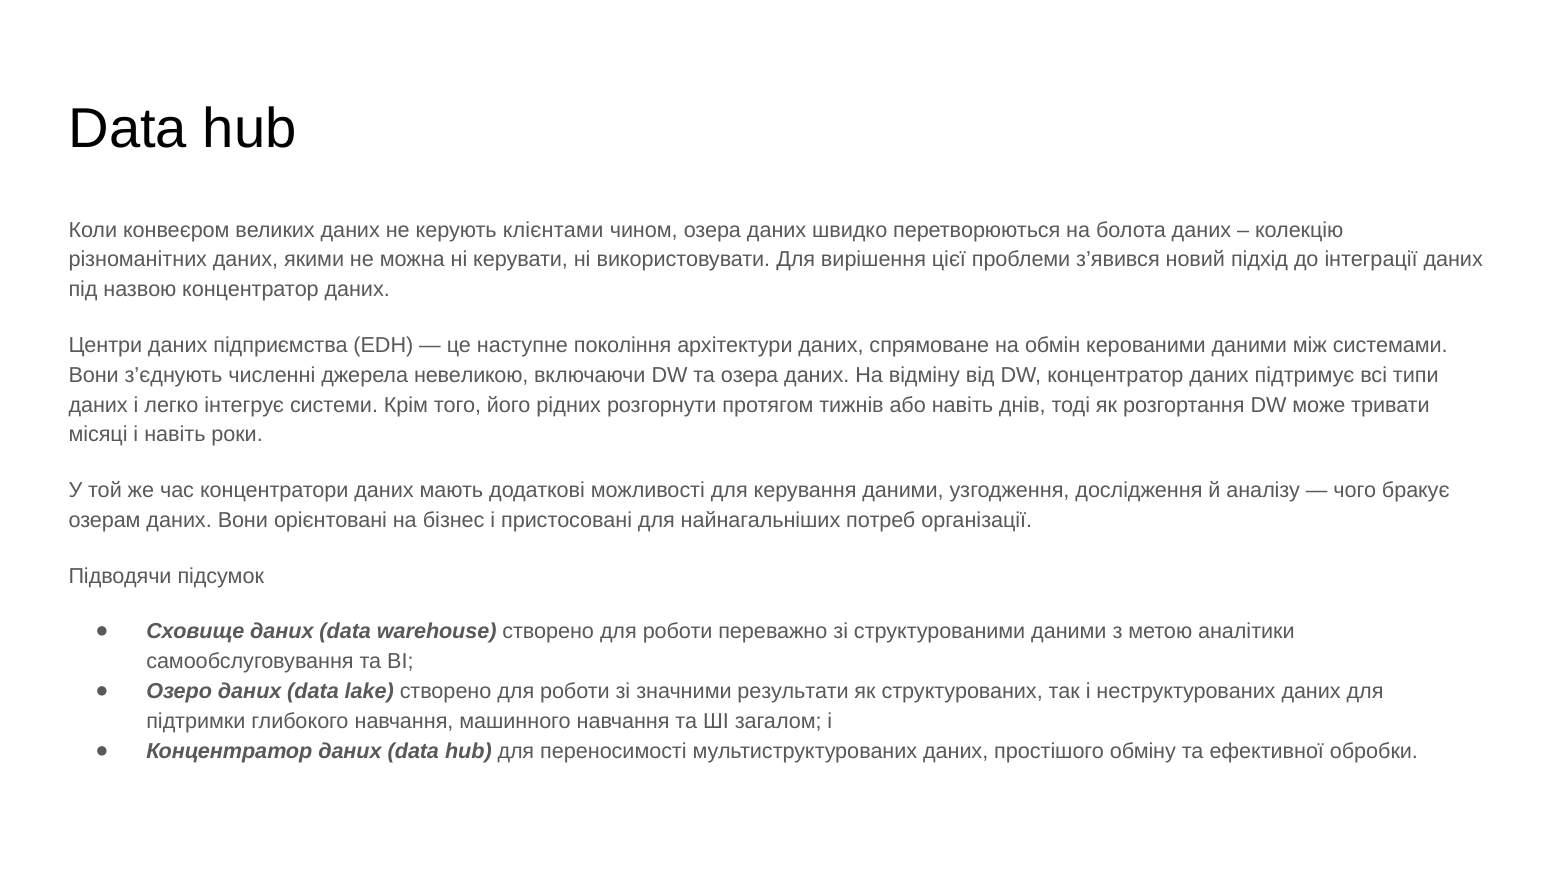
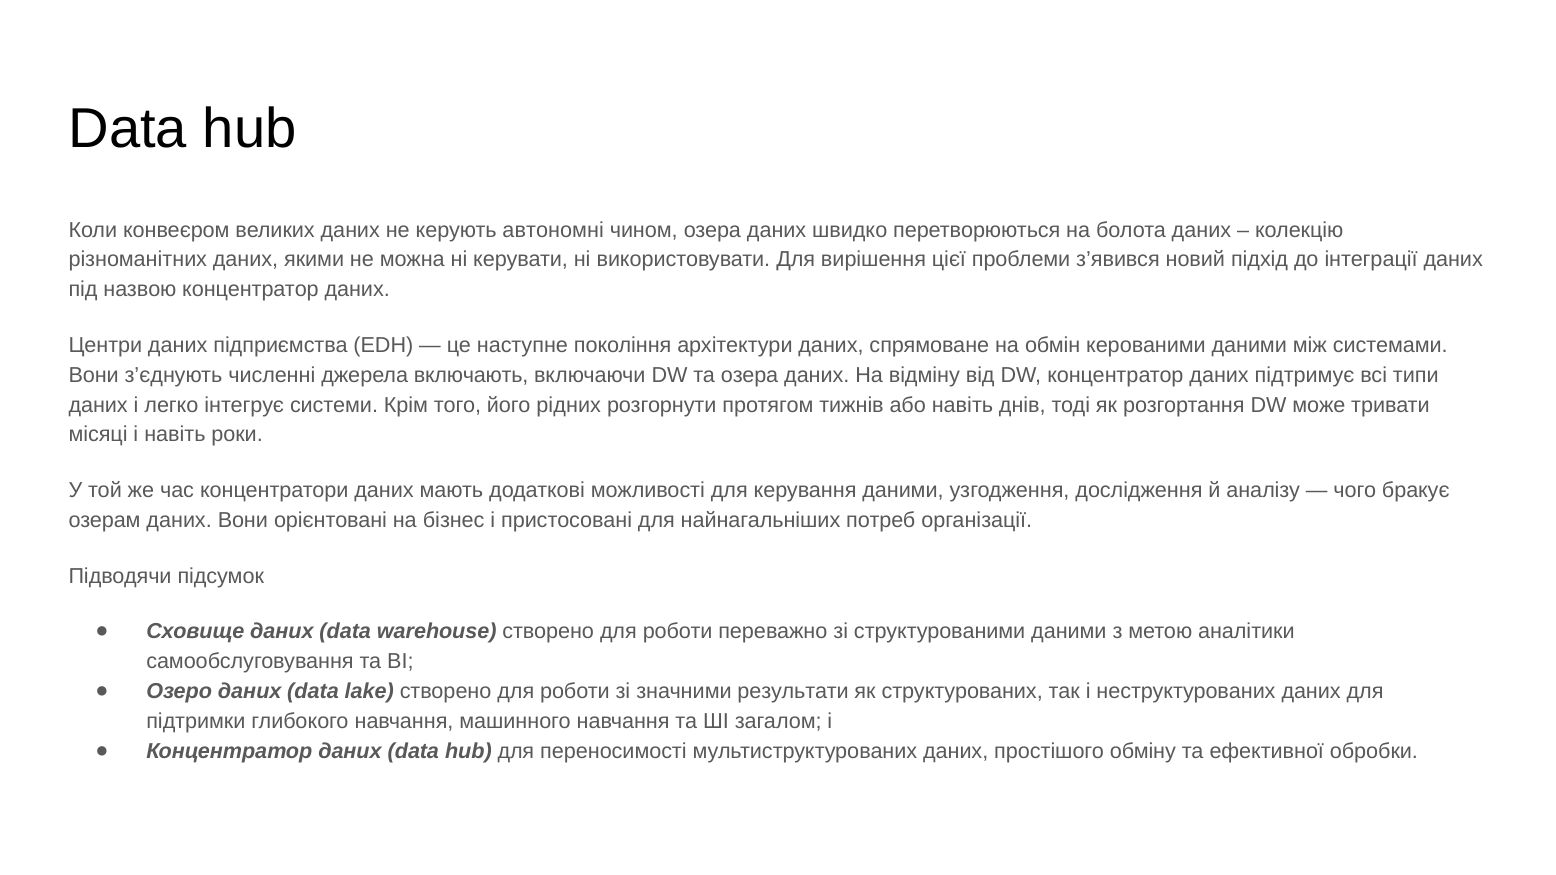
клієнтами: клієнтами -> автономні (553, 230)
невеликою: невеликою -> включають (471, 375)
